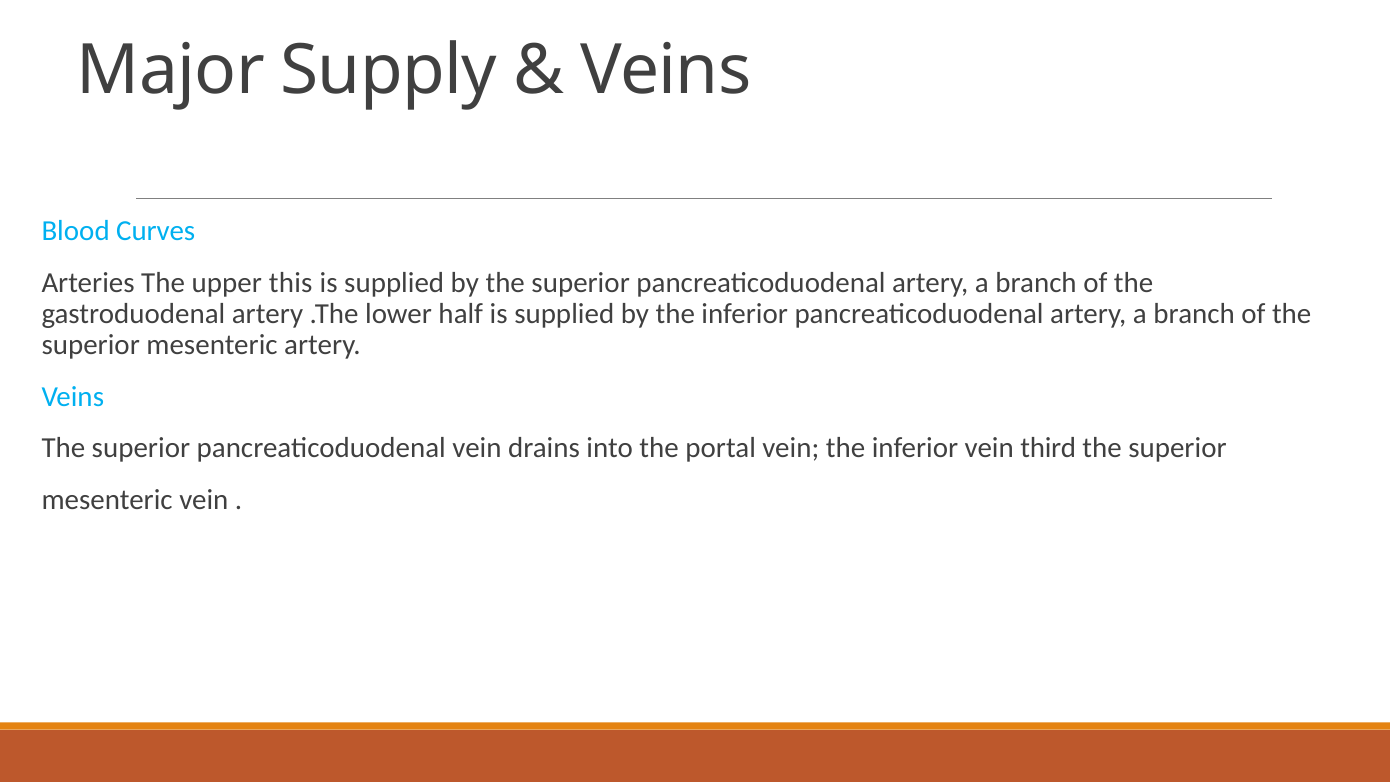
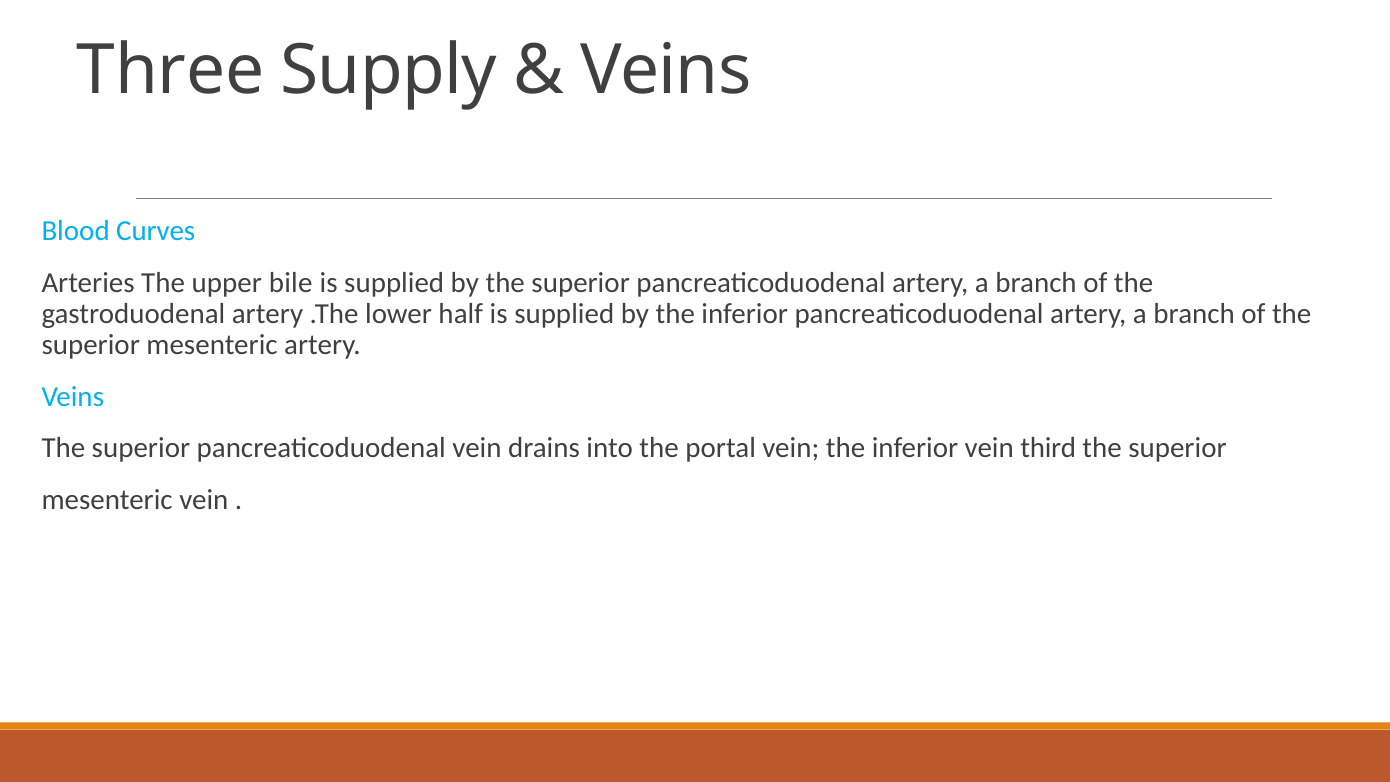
Major: Major -> Three (171, 71)
this: this -> bile (291, 283)
